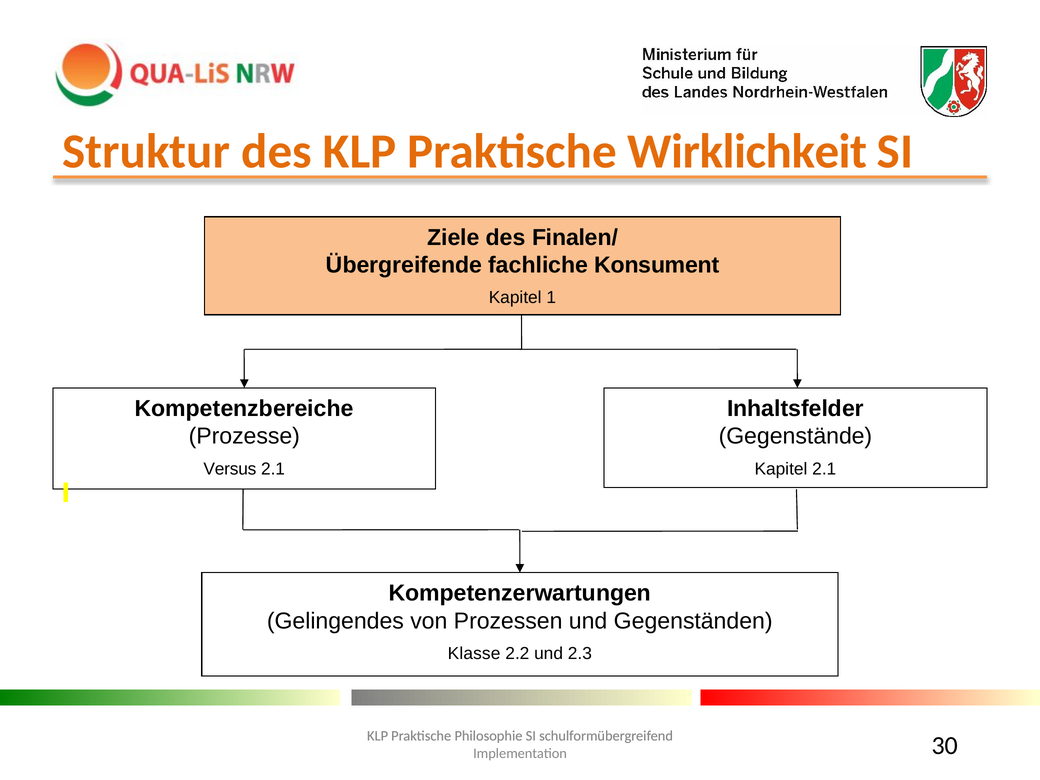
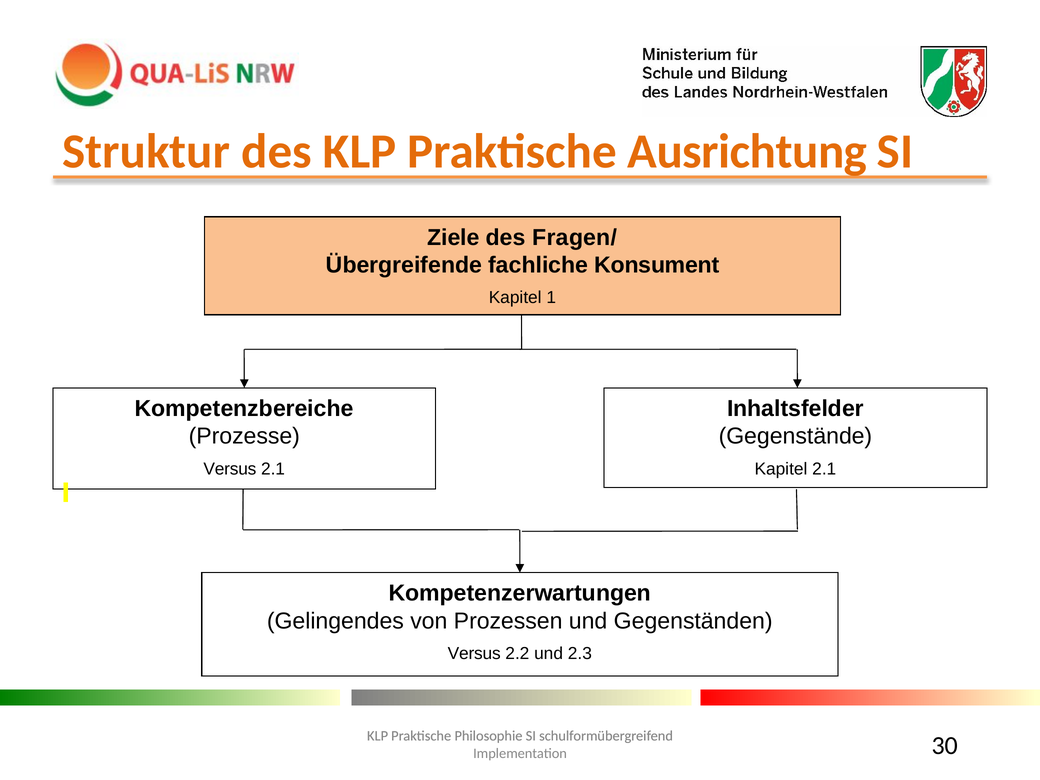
Wirklichkeit: Wirklichkeit -> Ausrichtung (747, 152)
Finalen/: Finalen/ -> Fragen/ (575, 237)
Klasse: Klasse -> Versus (474, 654)
